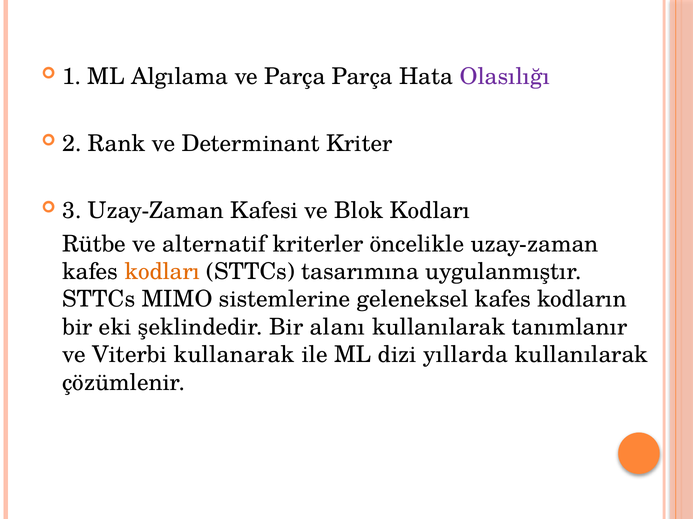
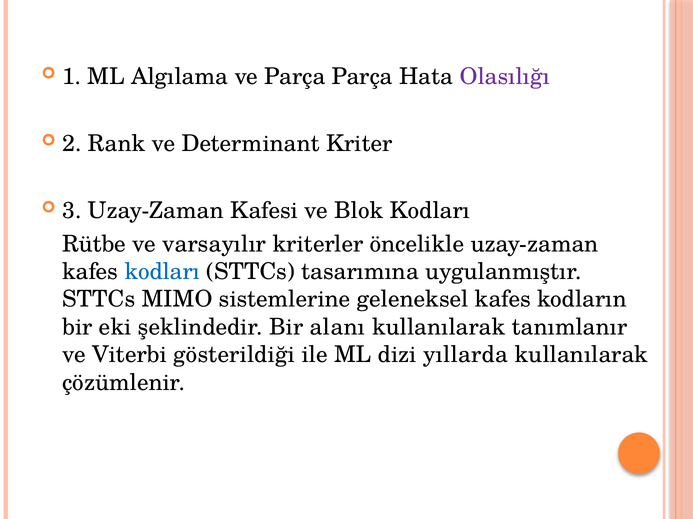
alternatif: alternatif -> varsayılır (214, 244)
kodları colour: orange -> blue (162, 272)
kullanarak: kullanarak -> gösterildiği (234, 355)
